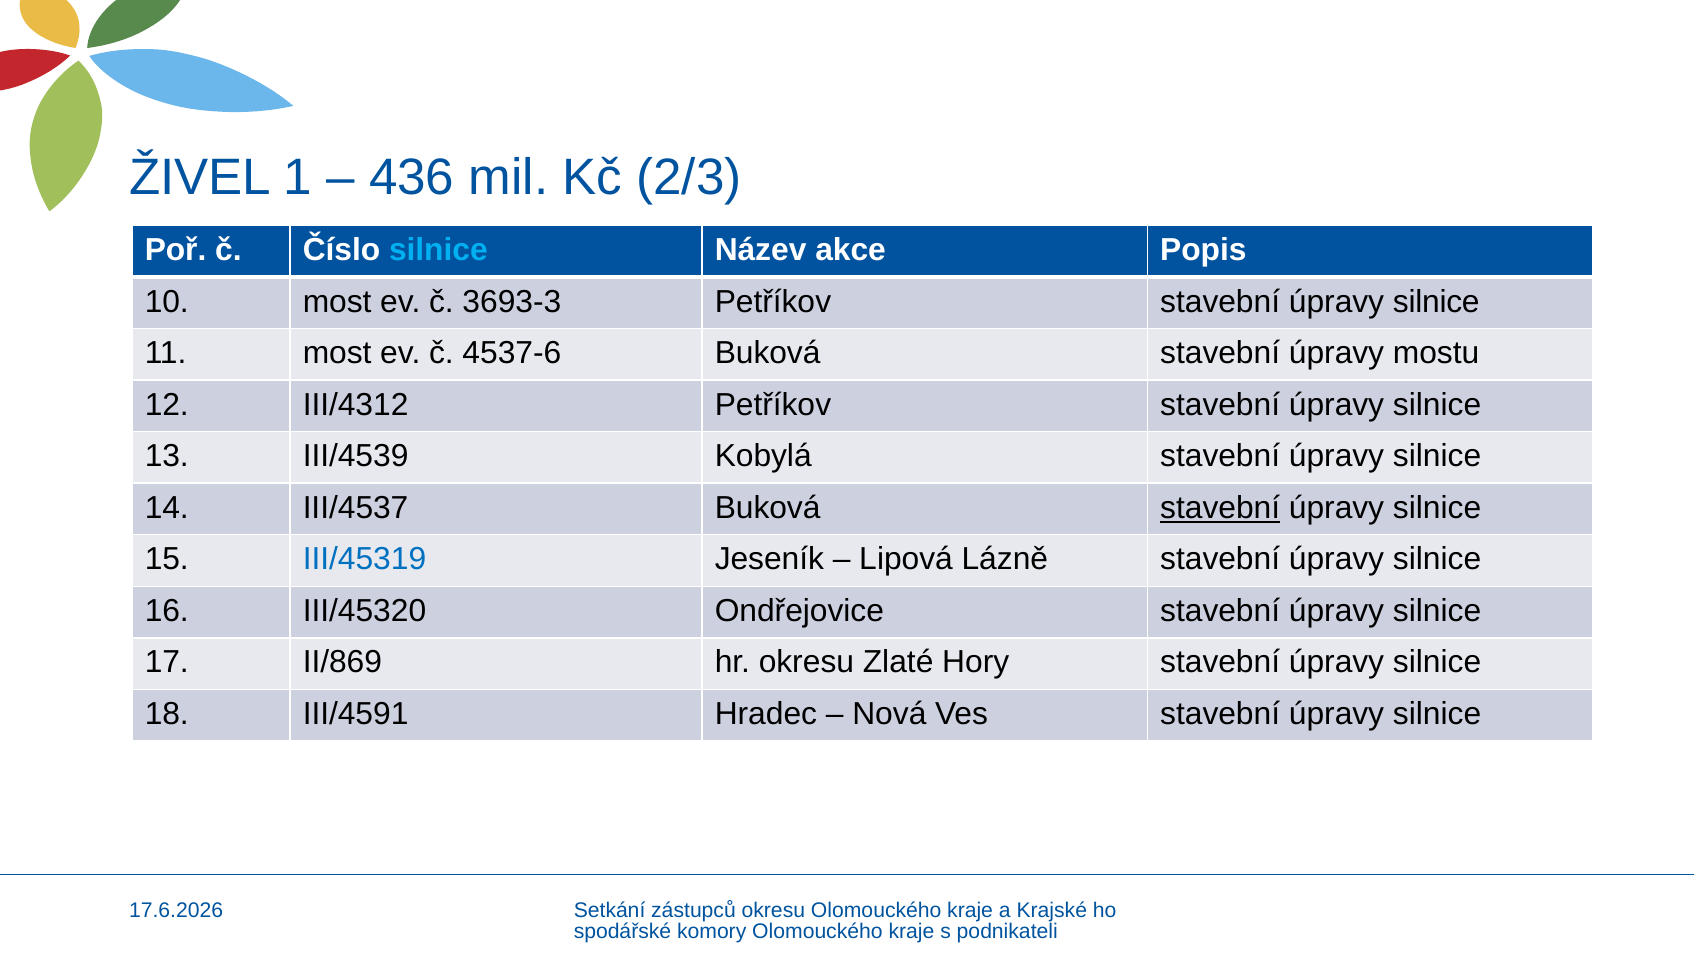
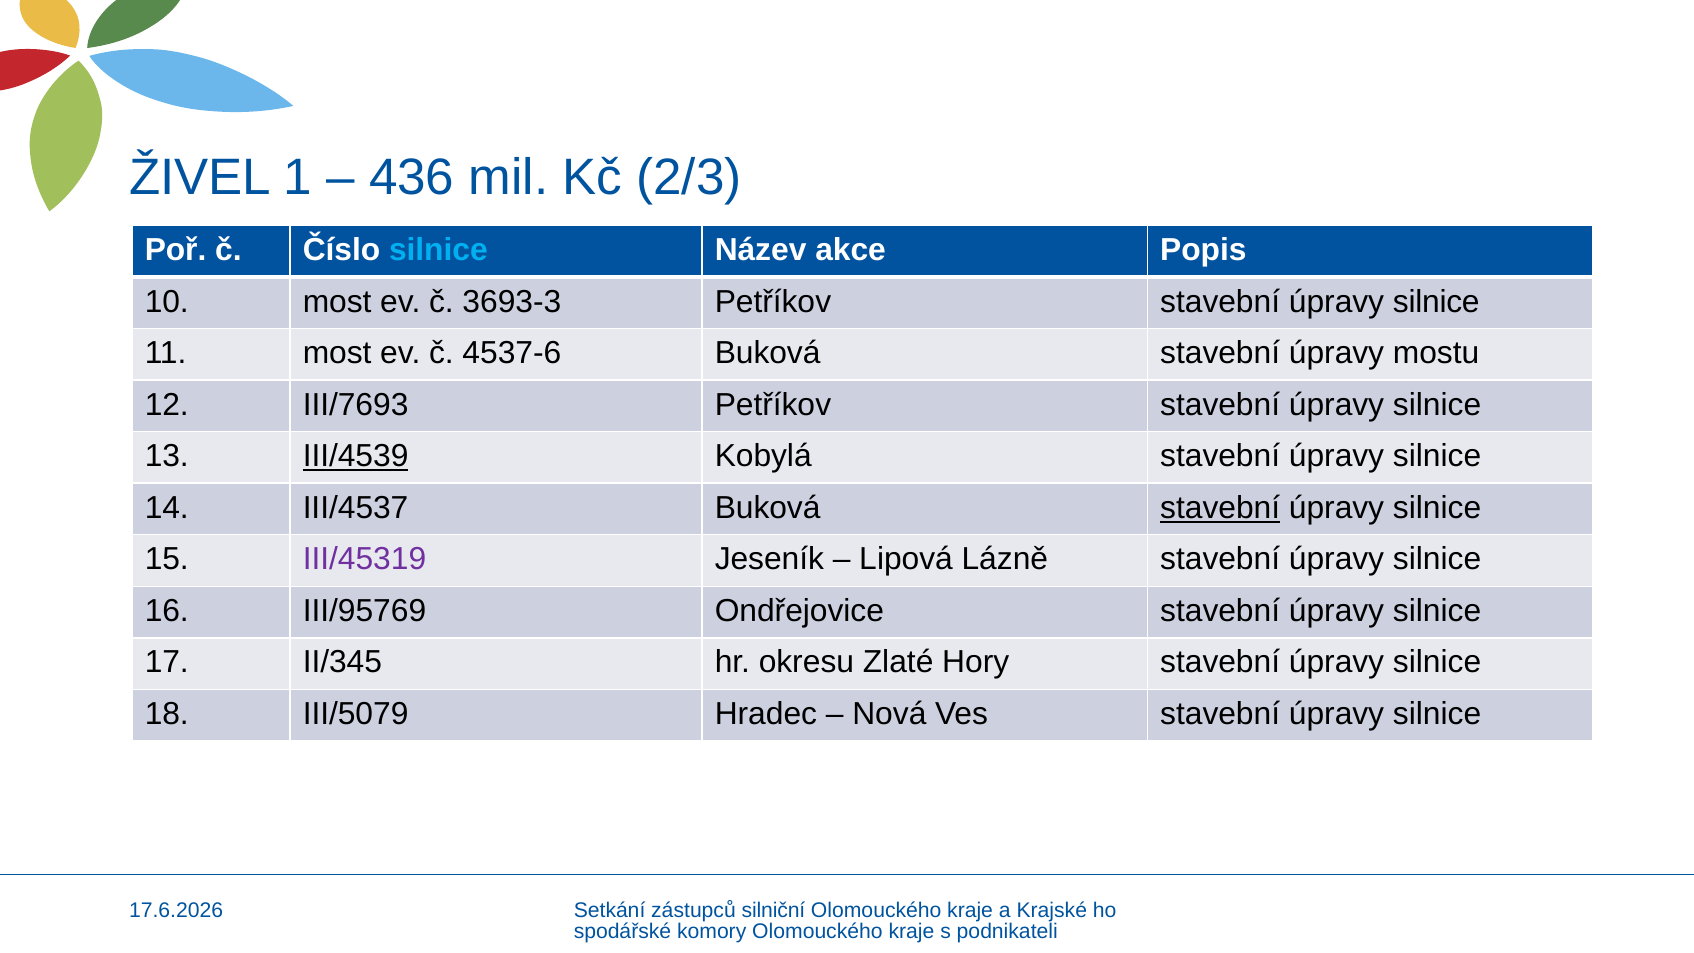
III/4312: III/4312 -> III/7693 (356, 405)
III/4539 underline: none -> present (356, 456)
III/45319 colour: blue -> purple (364, 559)
III/45320: III/45320 -> III/95769 (364, 611)
II/869: II/869 -> II/345 (342, 662)
III/4591: III/4591 -> III/5079 (356, 714)
zástupců okresu: okresu -> silniční (773, 910)
